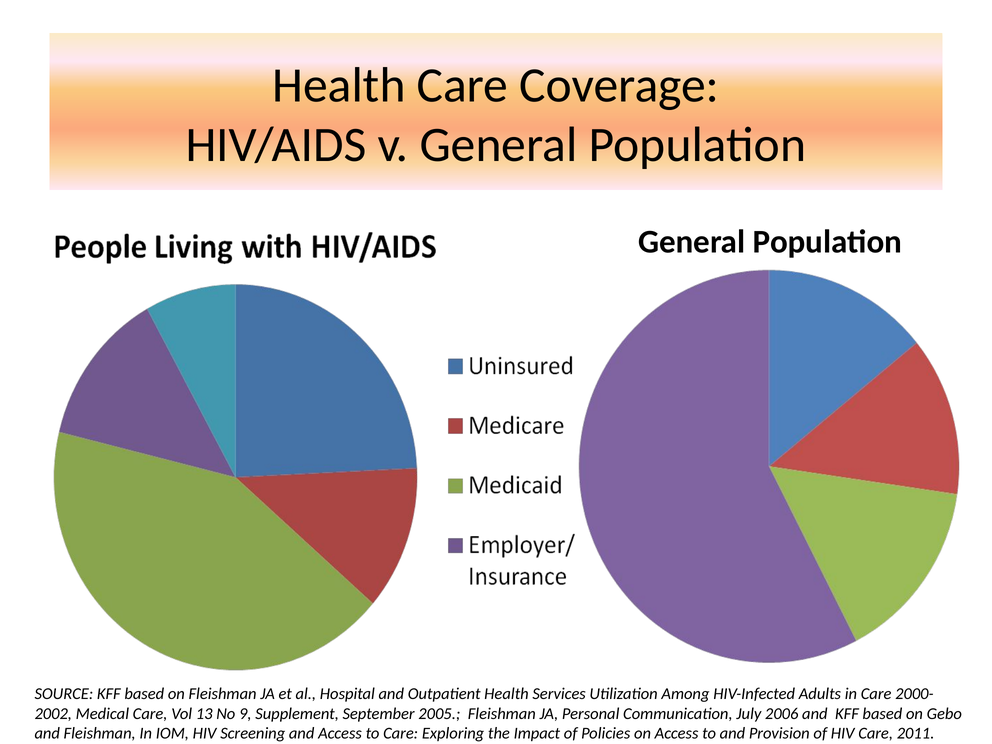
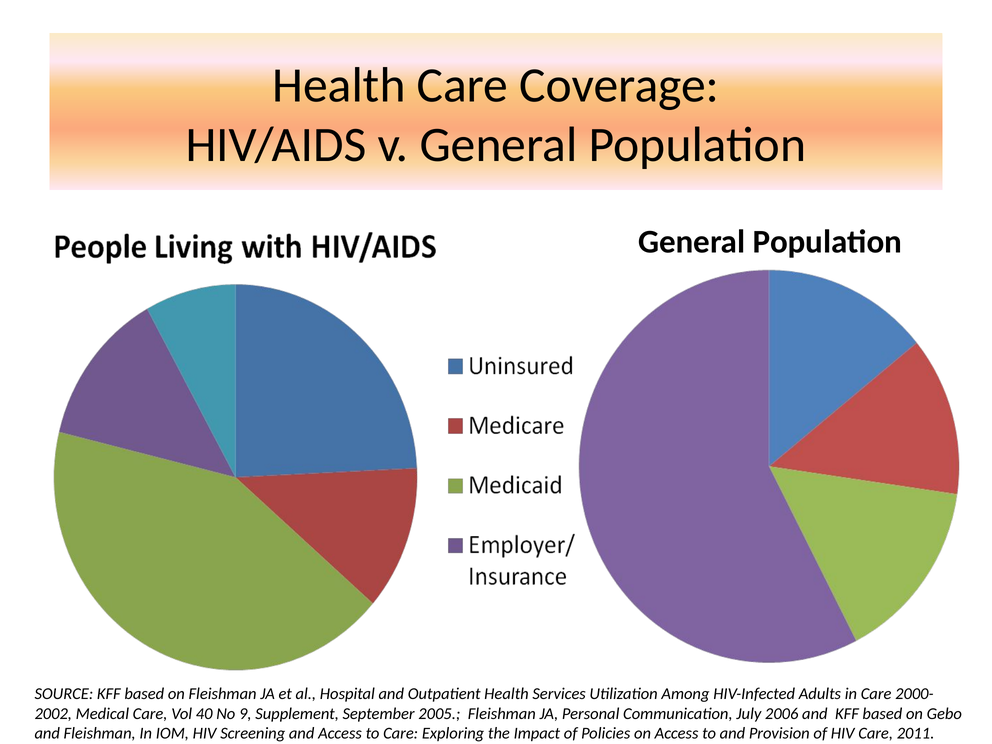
13: 13 -> 40 (204, 714)
